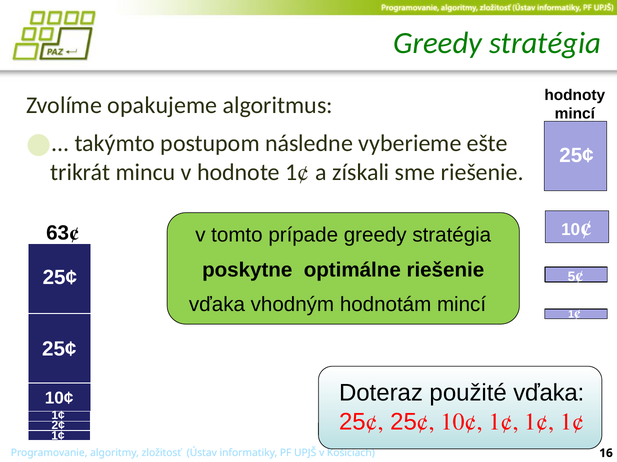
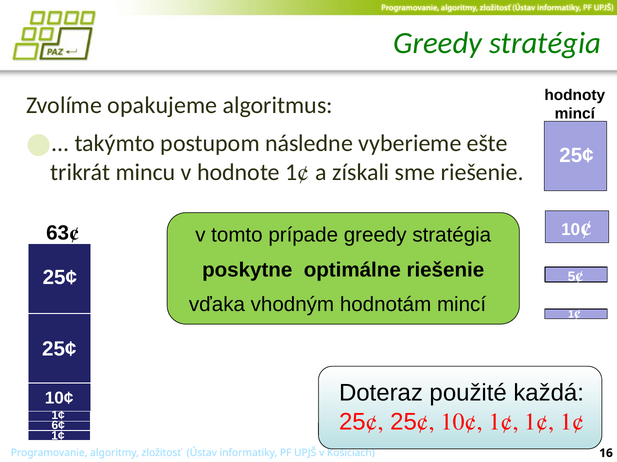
použité vďaka: vďaka -> každá (549, 394)
2¢: 2¢ -> 6¢ (58, 426)
